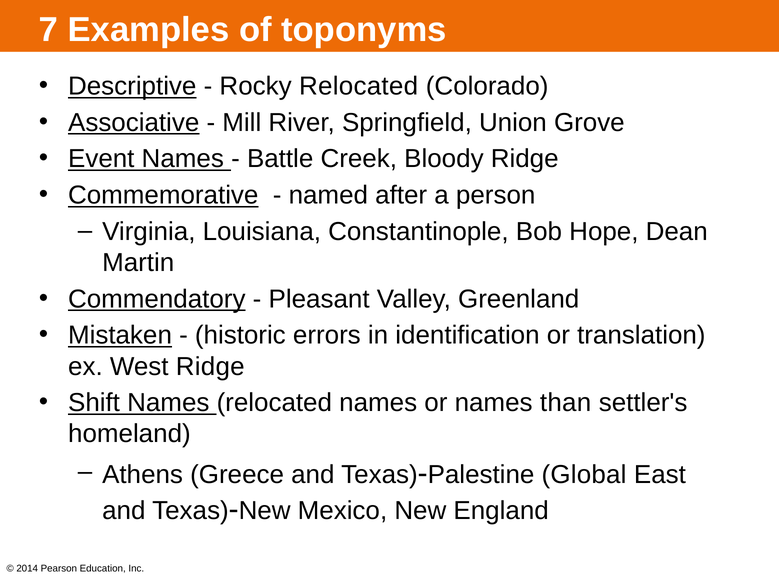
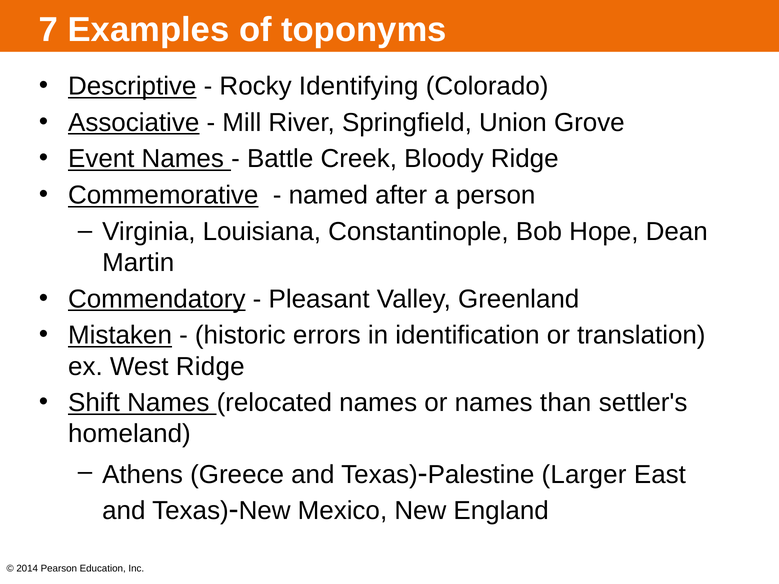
Rocky Relocated: Relocated -> Identifying (359, 86)
Global: Global -> Larger (584, 475)
